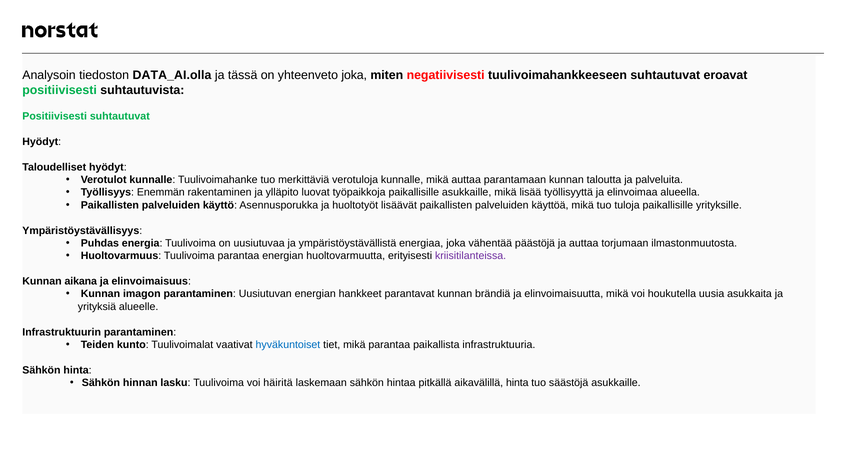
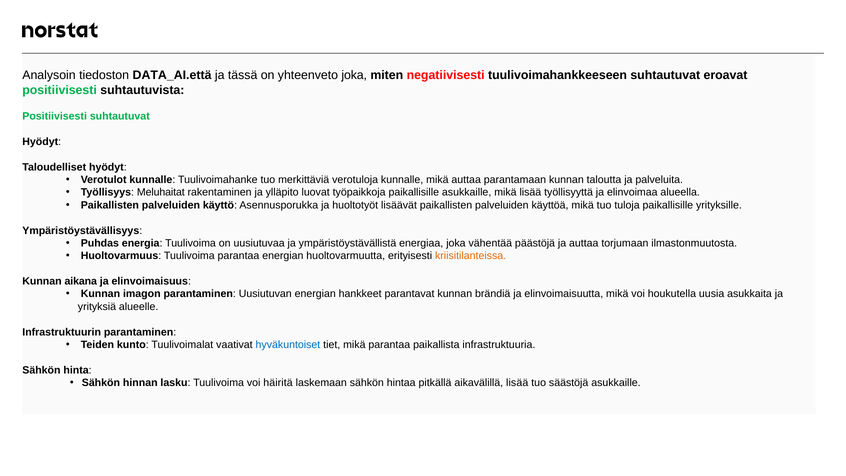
DATA_AI.olla: DATA_AI.olla -> DATA_AI.että (172, 75)
Enemmän: Enemmän -> Meluhaitat (161, 192)
kriisitilanteissa colour: purple -> orange (471, 256)
aikavälillä hinta: hinta -> lisää (517, 383)
